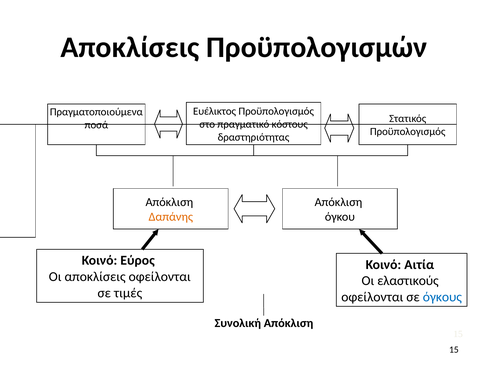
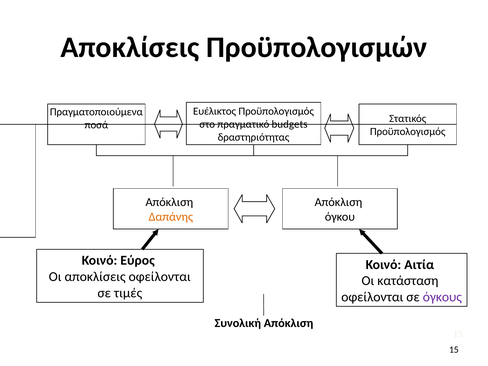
κόστους: κόστους -> budgets (290, 124)
ελαστικούς: ελαστικούς -> κατάσταση (408, 281)
όγκους colour: blue -> purple (442, 297)
